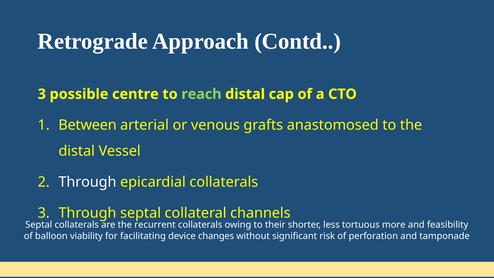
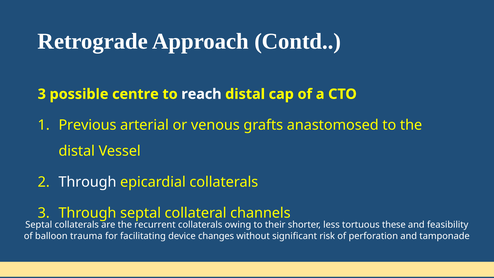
reach colour: light green -> white (201, 94)
Between: Between -> Previous (87, 125)
more: more -> these (394, 225)
viability: viability -> trauma (86, 236)
